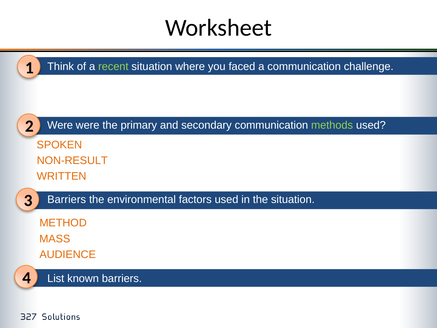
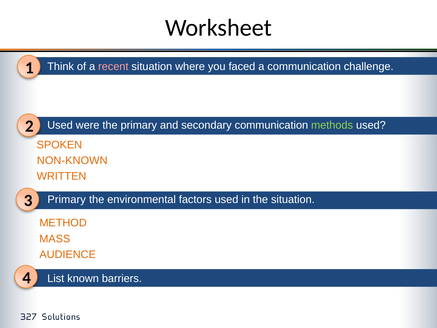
recent colour: light green -> pink (113, 67)
Were: Were -> Used (60, 125)
NON-RESULT: NON-RESULT -> NON-KNOWN (72, 160)
Barriers: Barriers -> Primary (67, 199)
